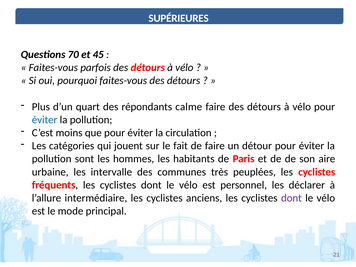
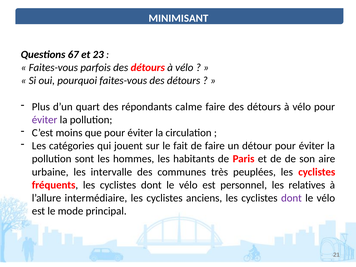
SUPÉRIEURES: SUPÉRIEURES -> MINIMISANT (178, 18)
70: 70 -> 67 (73, 55)
45: 45 -> 23 (98, 55)
éviter colour: blue -> purple (45, 120)
déclarer: déclarer -> relatives (307, 185)
